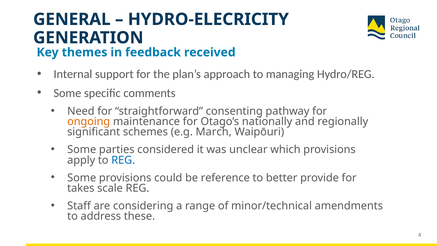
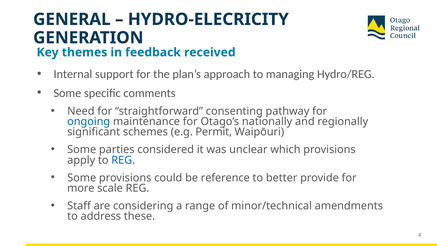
ongoing colour: orange -> blue (89, 122)
March: March -> Permit (214, 132)
takes: takes -> more (81, 188)
